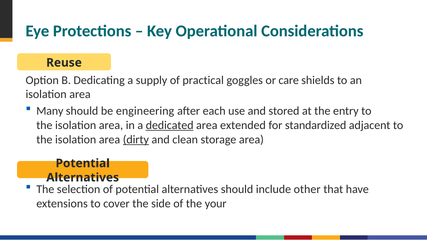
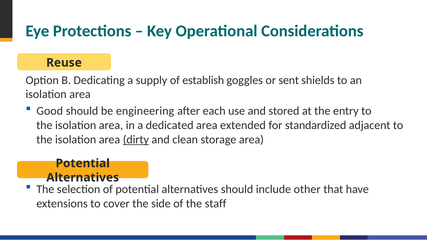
practical: practical -> establish (203, 80)
care: care -> sent (289, 80)
Many: Many -> Good (50, 111)
dedicated underline: present -> none (170, 125)
your: your -> staff (216, 204)
